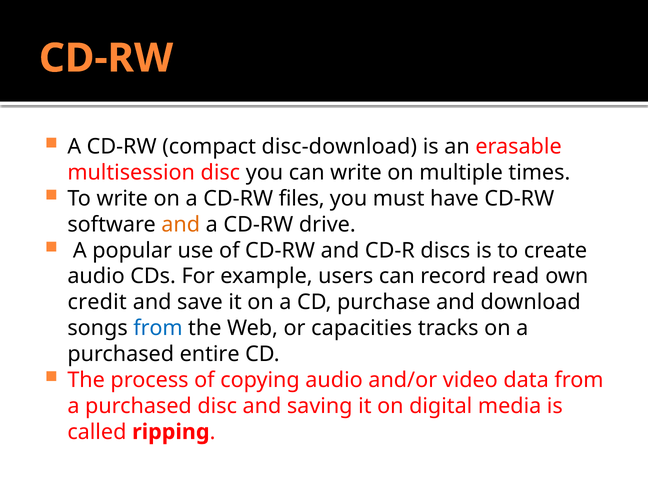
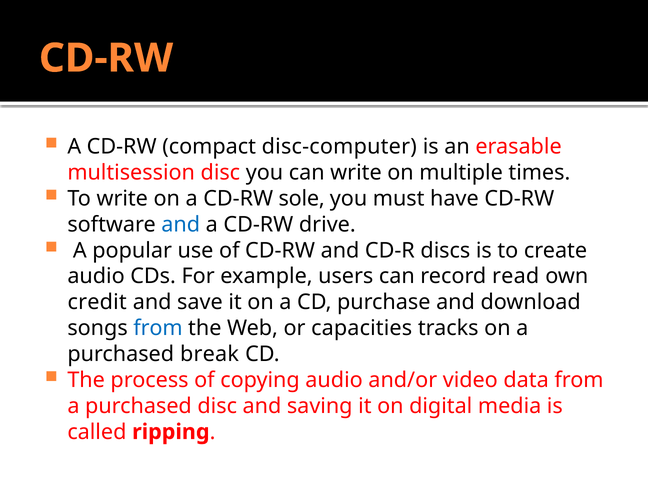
disc-download: disc-download -> disc-computer (339, 147)
files: files -> sole (302, 199)
and colour: orange -> blue (181, 225)
entire: entire -> break (210, 354)
